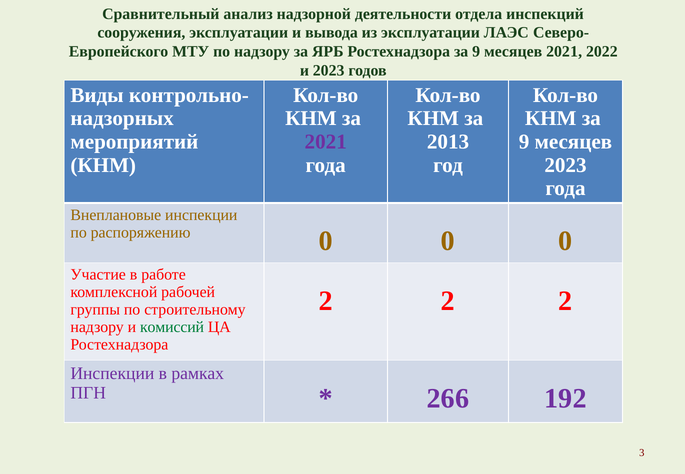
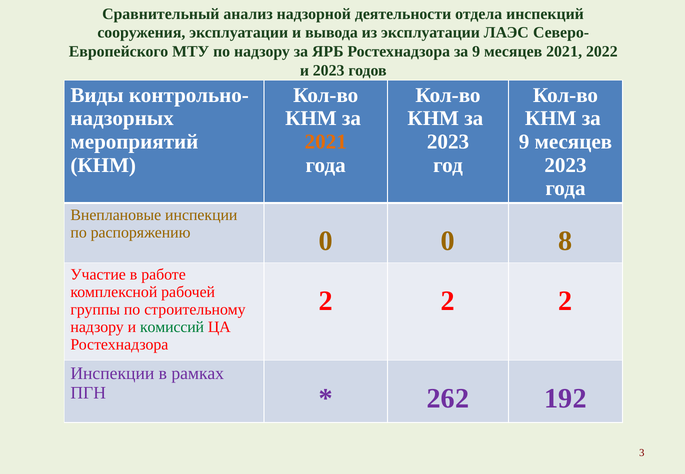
2021 colour: purple -> orange (326, 142)
2013: 2013 -> 2023 (448, 142)
0 0 0: 0 -> 8 (565, 241)
266: 266 -> 262 (448, 399)
